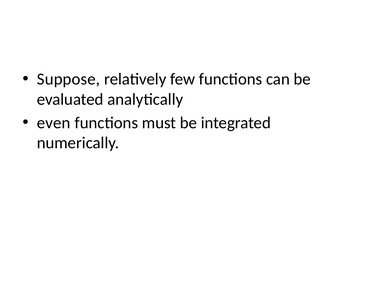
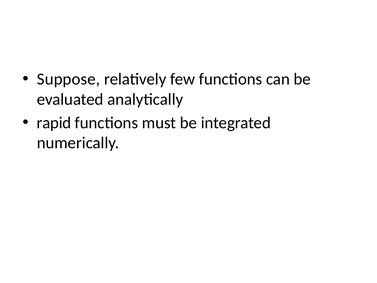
even: even -> rapid (54, 123)
